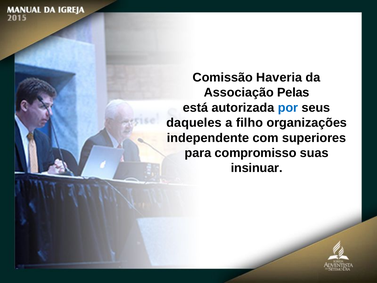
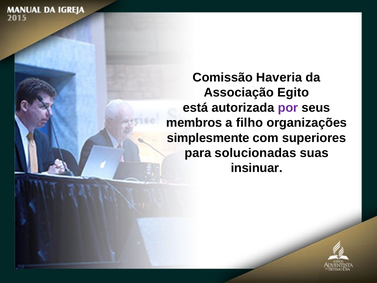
Pelas: Pelas -> Egito (293, 92)
por colour: blue -> purple (288, 108)
daqueles: daqueles -> membros (194, 123)
independente: independente -> simplesmente (208, 138)
compromisso: compromisso -> solucionadas (256, 153)
